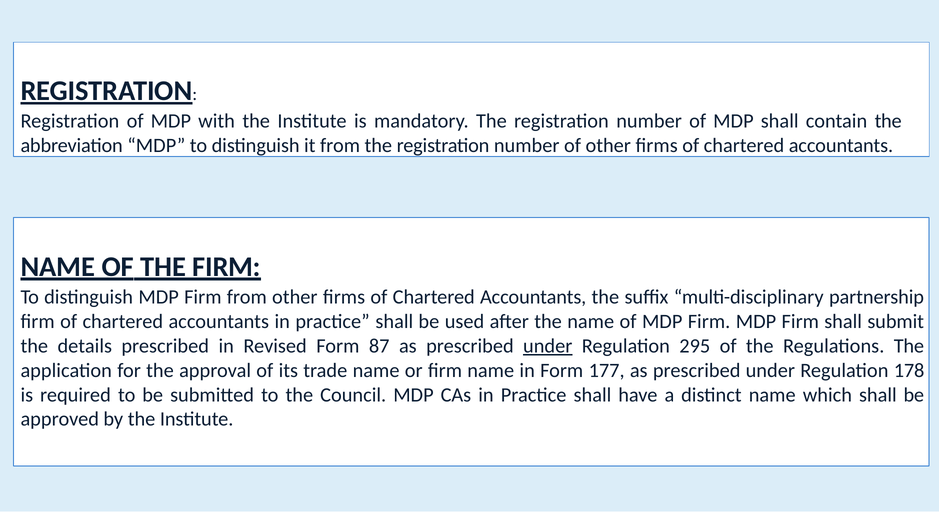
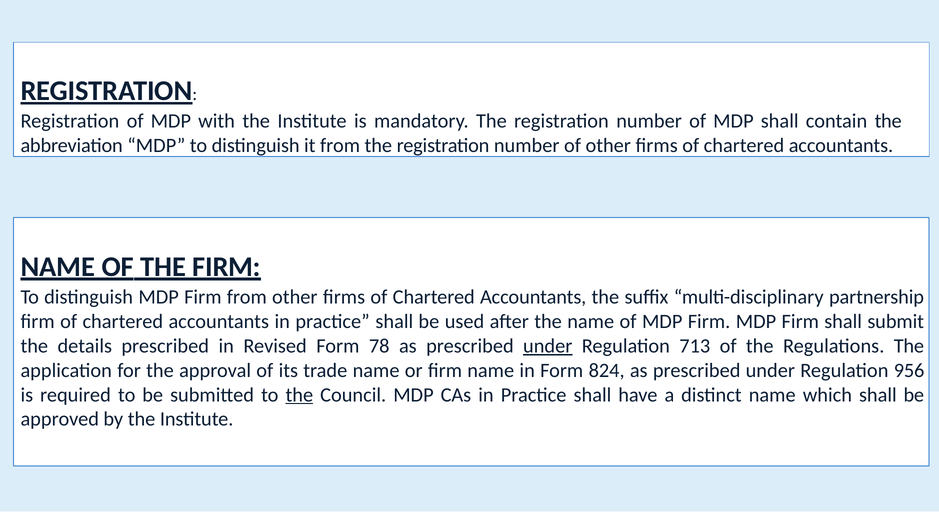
87: 87 -> 78 (379, 346)
295: 295 -> 713 (695, 346)
177: 177 -> 824 (607, 370)
178: 178 -> 956 (909, 370)
the underline: none -> present (299, 395)
